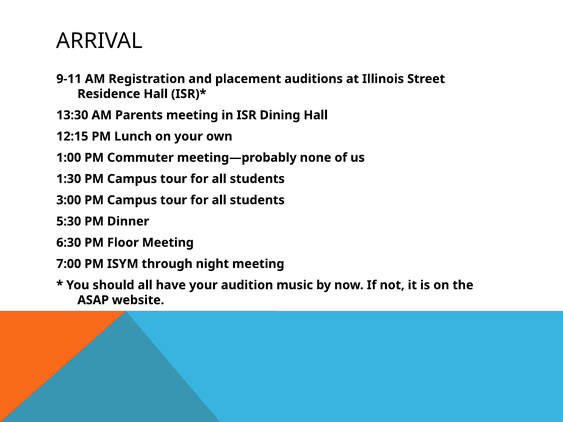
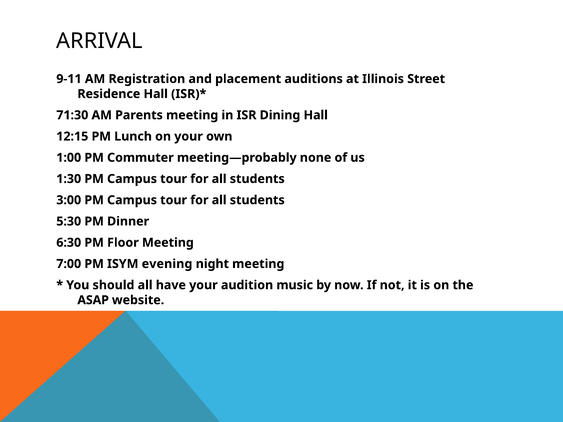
13:30: 13:30 -> 71:30 (72, 115)
through: through -> evening (167, 264)
